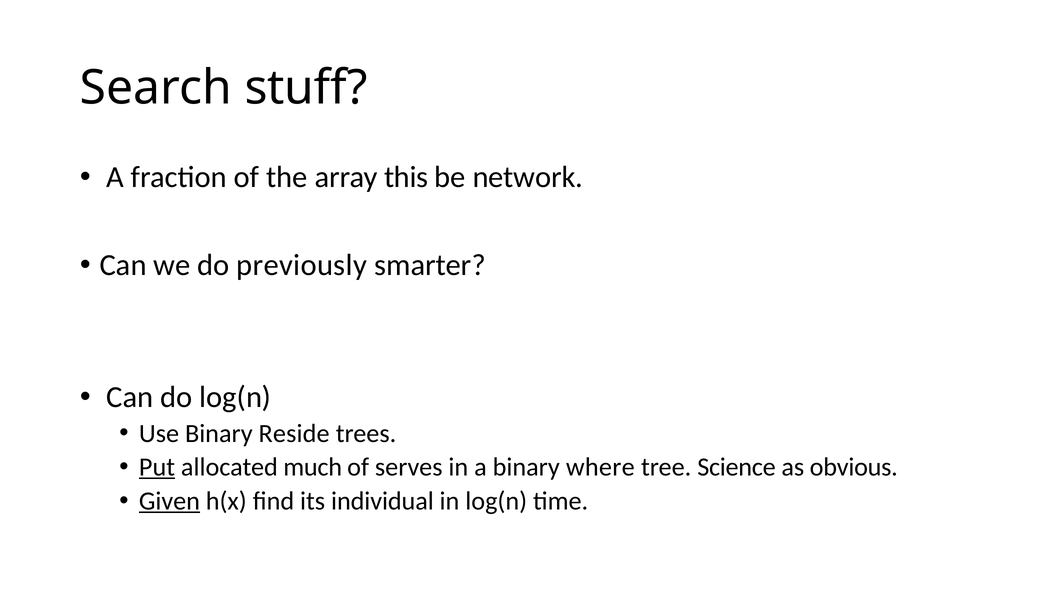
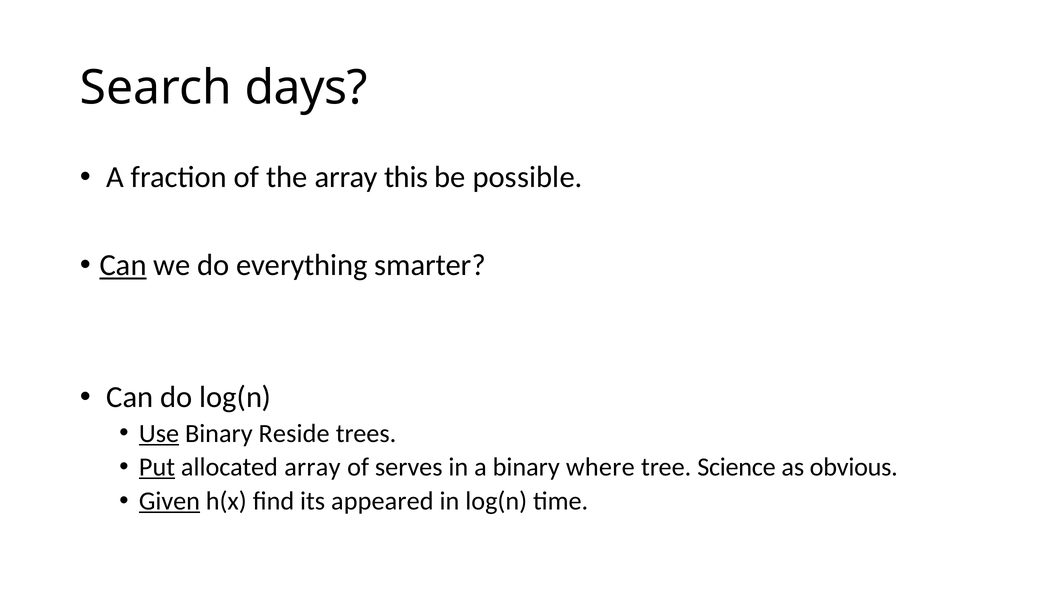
stuff: stuff -> days (306, 88)
network: network -> possible (528, 177)
Can underline: none -> present (123, 265)
previously: previously -> everything (302, 265)
Use underline: none -> present (159, 433)
allocated much: much -> array (312, 467)
individual: individual -> appeared (382, 501)
